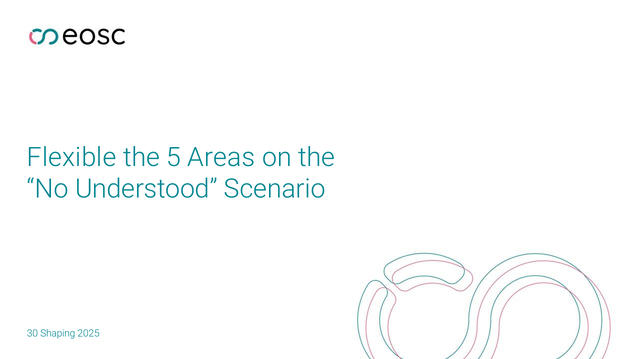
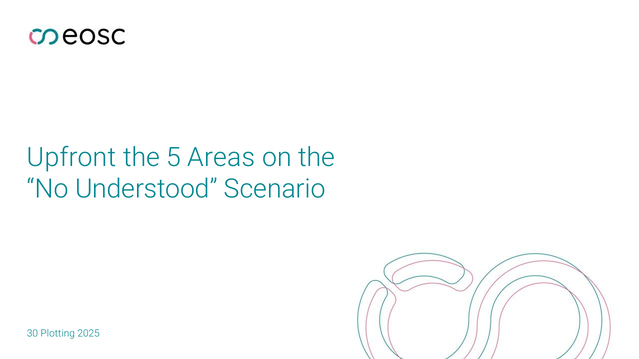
Flexible: Flexible -> Upfront (72, 157)
Shaping: Shaping -> Plotting (58, 334)
